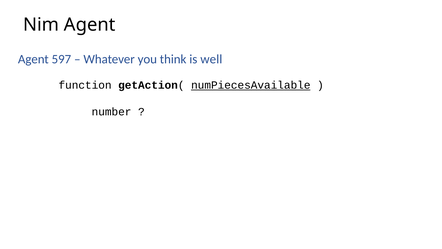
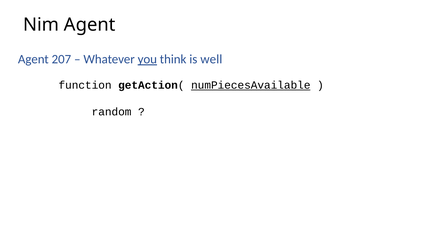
597: 597 -> 207 (61, 59)
you underline: none -> present (147, 59)
number: number -> random (112, 112)
